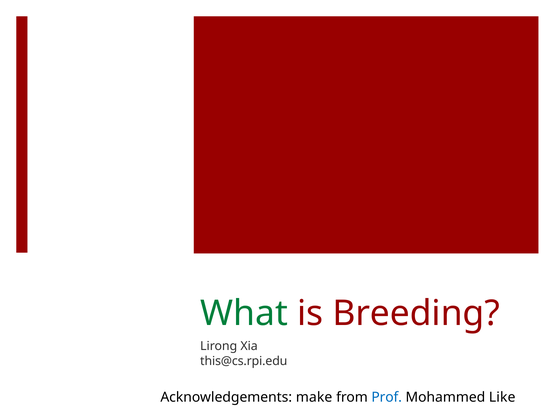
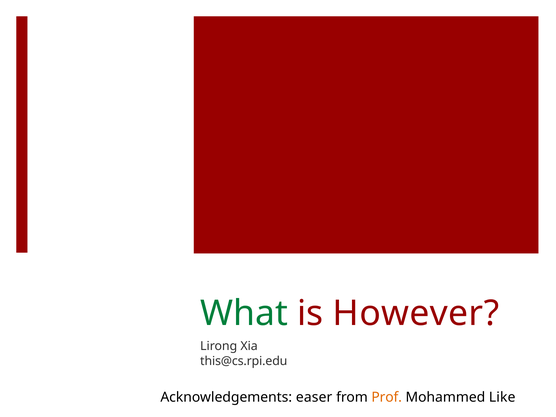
Breeding: Breeding -> However (416, 313)
make: make -> easer (314, 397)
Prof colour: blue -> orange (387, 397)
